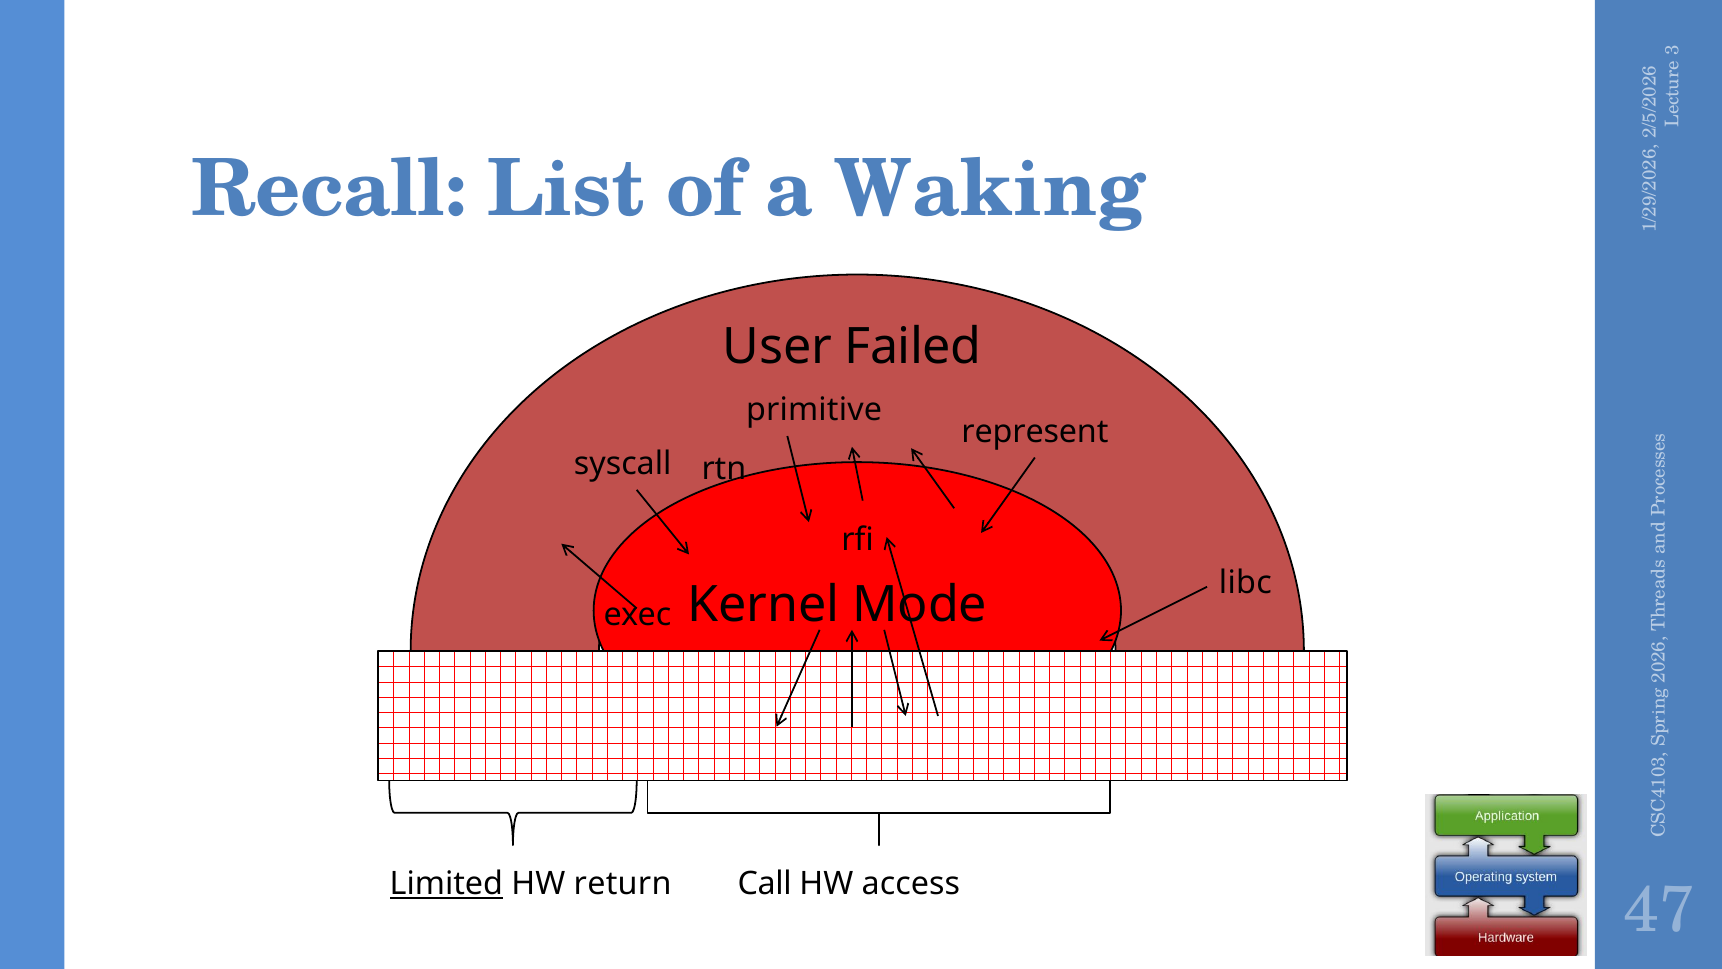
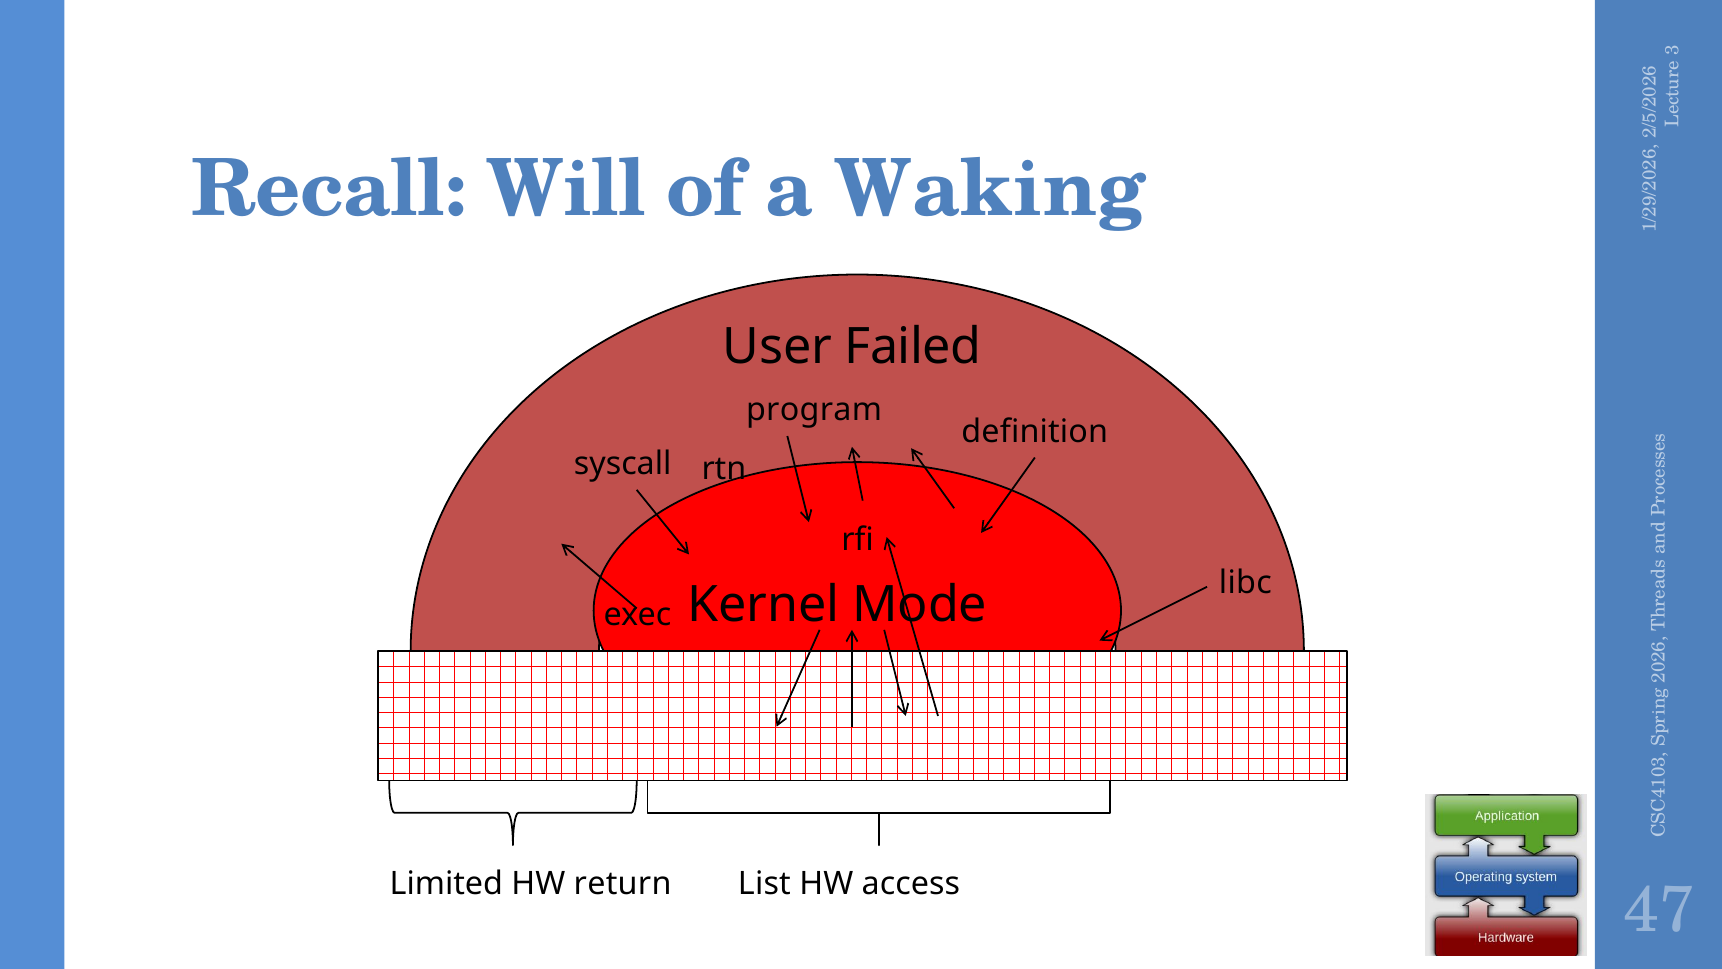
List: List -> Will (567, 189)
primitive: primitive -> program (814, 410)
represent: represent -> definition (1035, 432)
Limited underline: present -> none (446, 884)
Call: Call -> List (764, 884)
